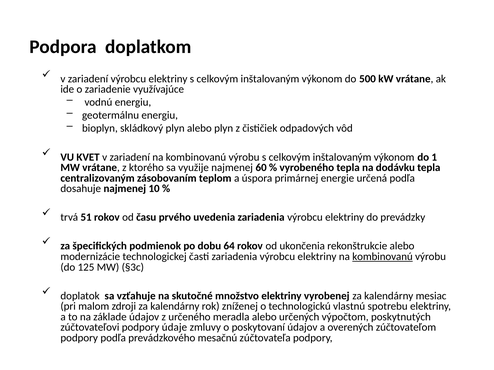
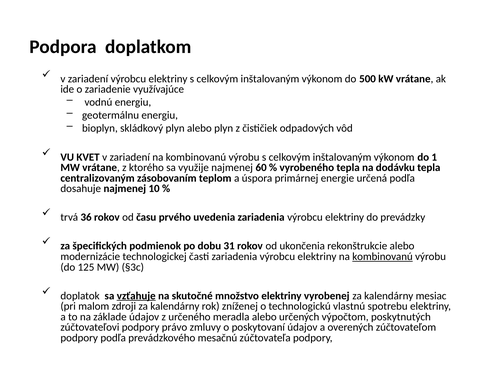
51: 51 -> 36 (86, 218)
64: 64 -> 31 (229, 246)
vzťahuje underline: none -> present (136, 296)
údaje: údaje -> právo (175, 328)
